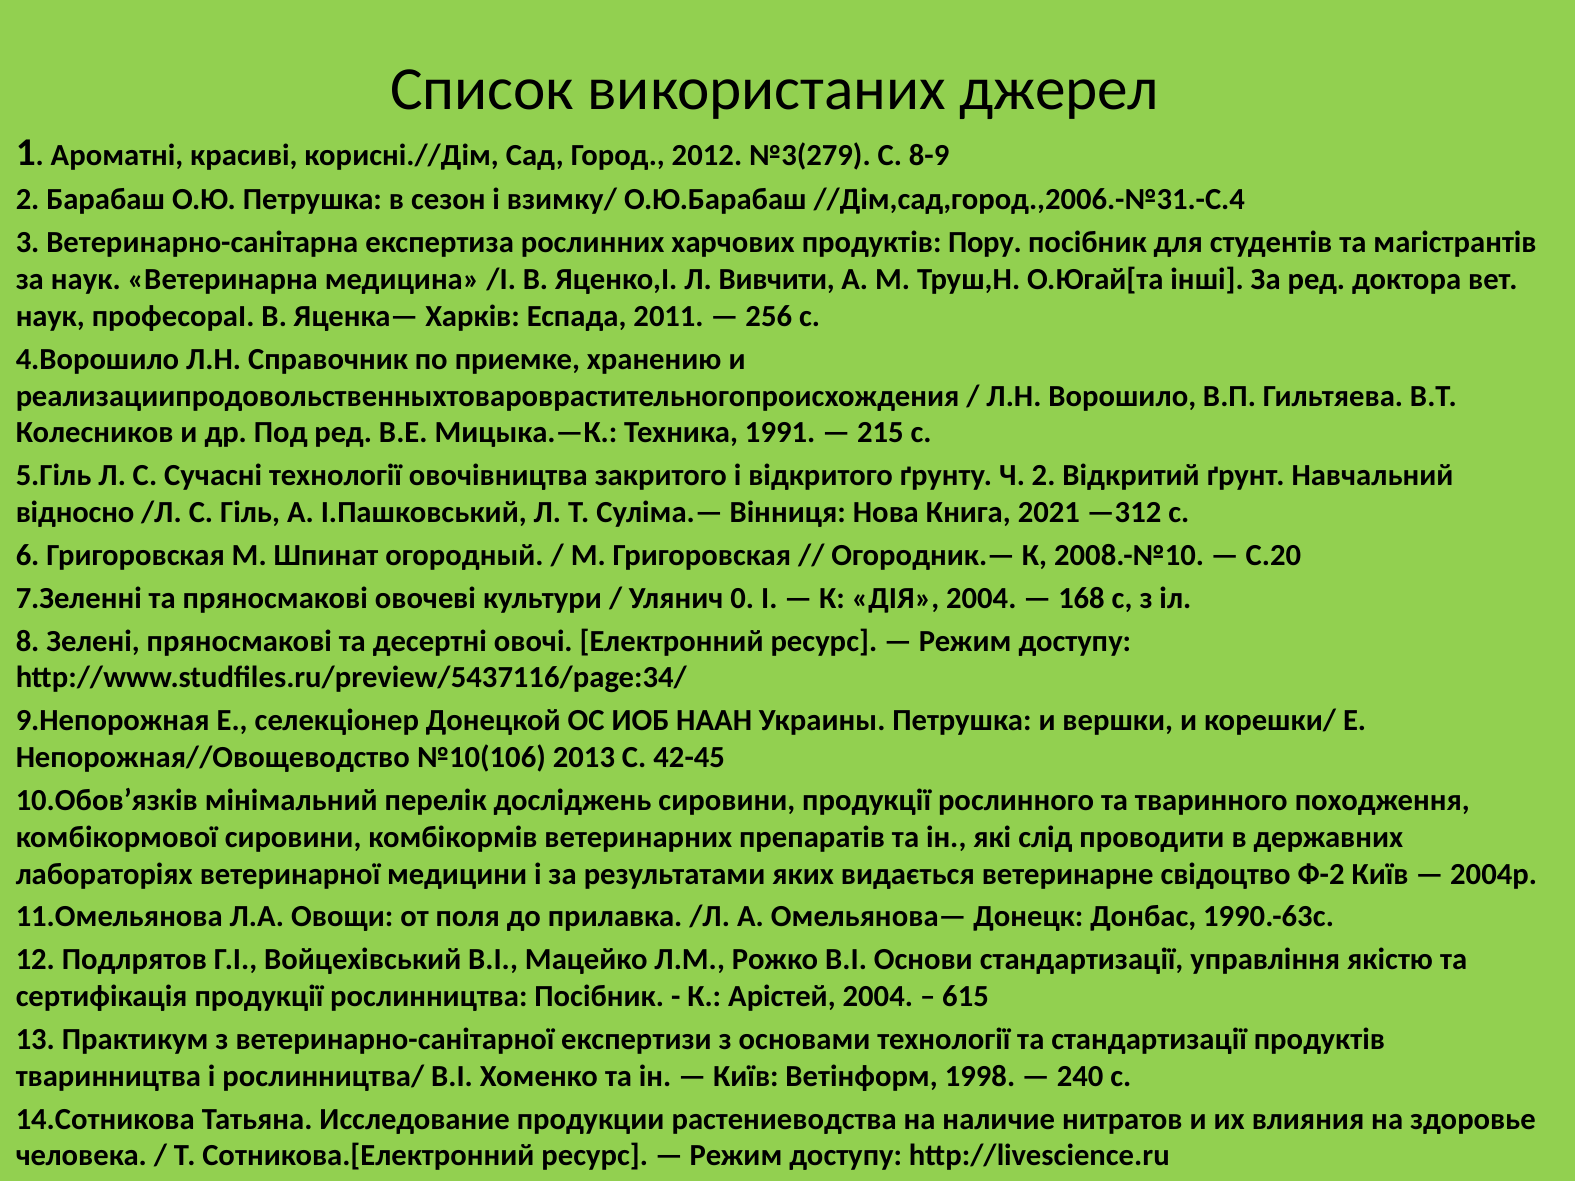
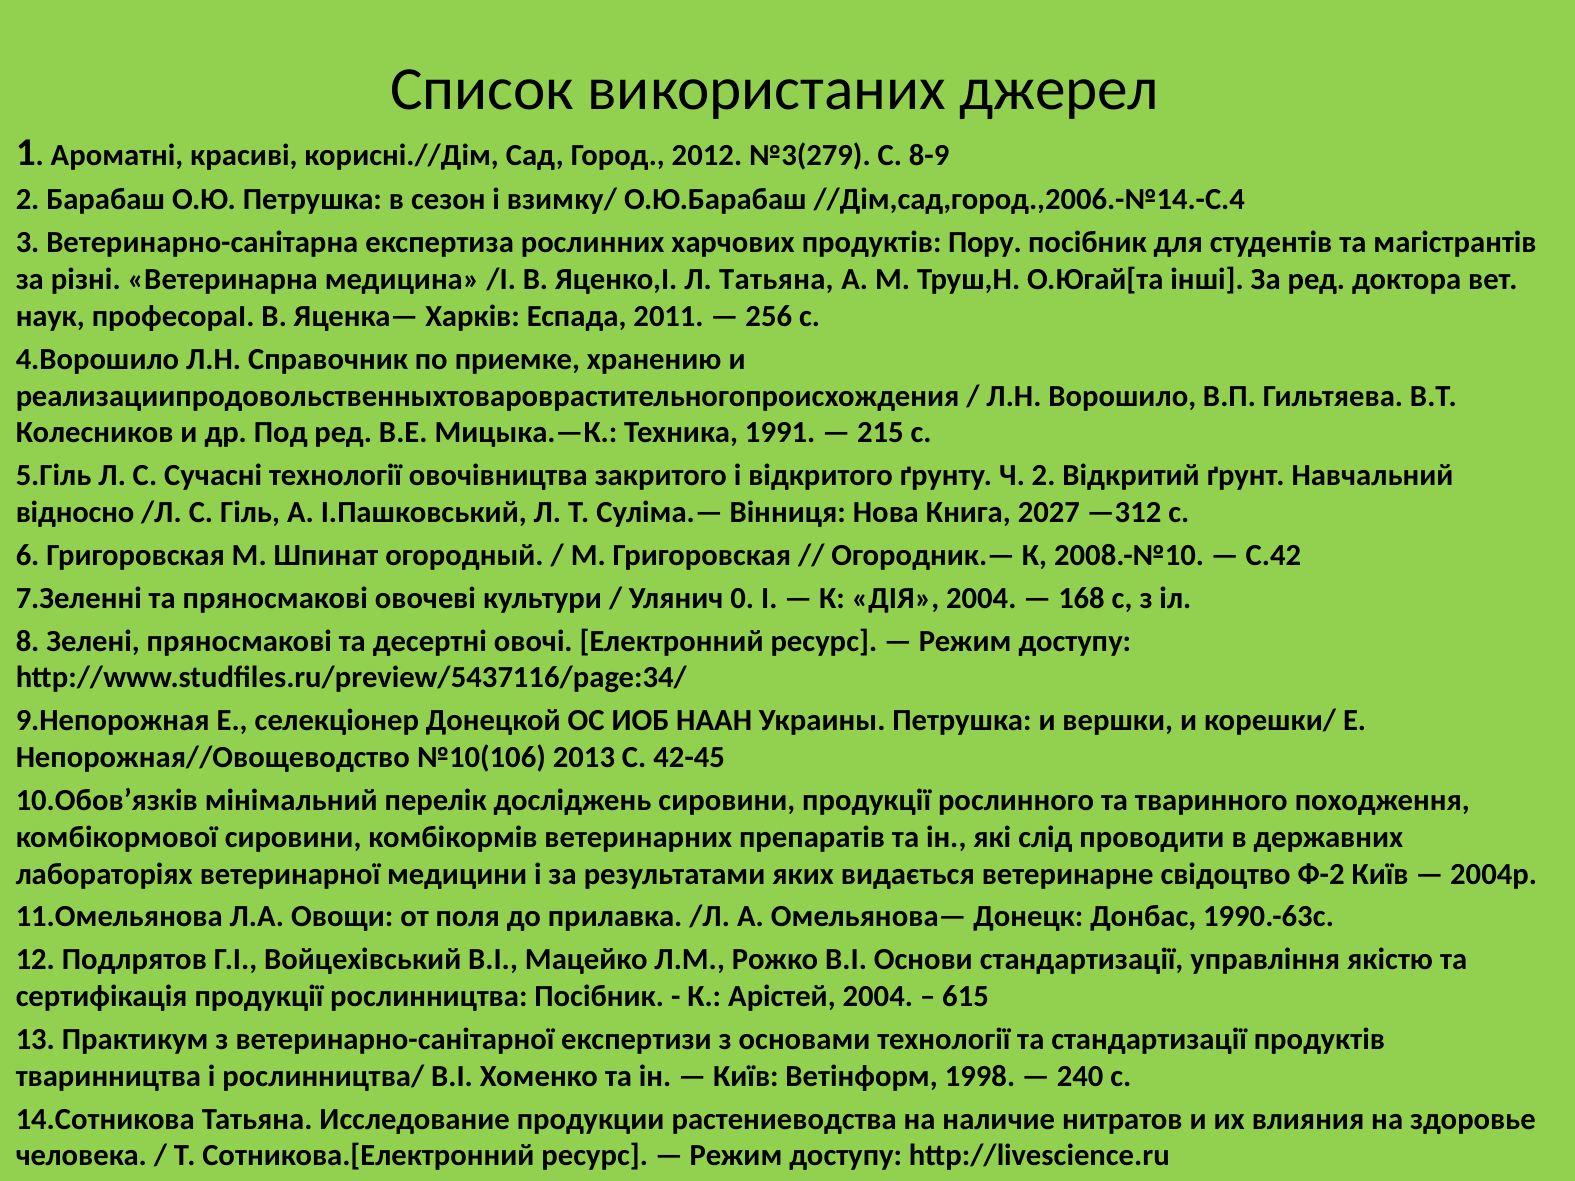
//Дім,сад,город.,2006.-№31.-С.4: //Дім,сад,город.,2006.-№31.-С.4 -> //Дім,сад,город.,2006.-№14.-С.4 (1029, 200)
за наук: наук -> різні (86, 280)
Л Вивчити: Вивчити -> Татьяна (776, 280)
2021: 2021 -> 2027 (1049, 512)
С.20: С.20 -> С.42 (1273, 555)
